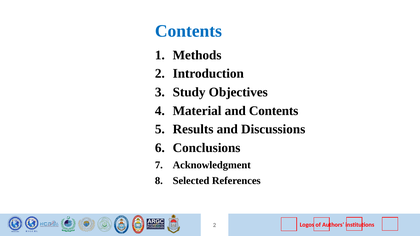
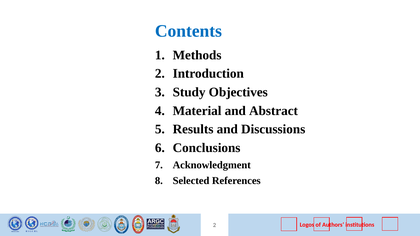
and Contents: Contents -> Abstract (274, 111)
